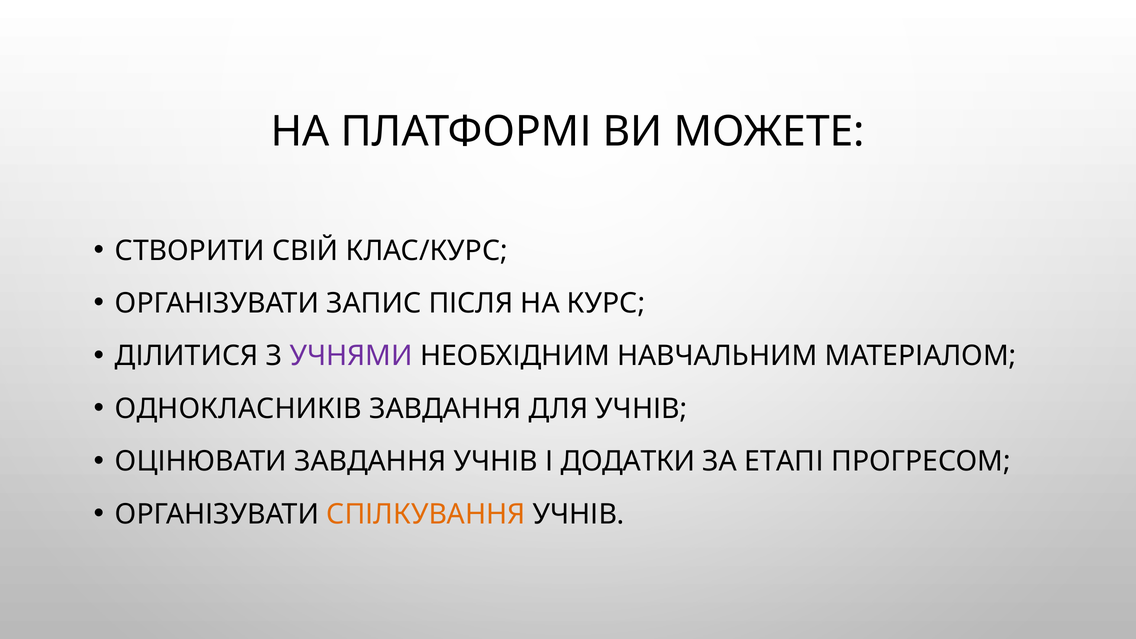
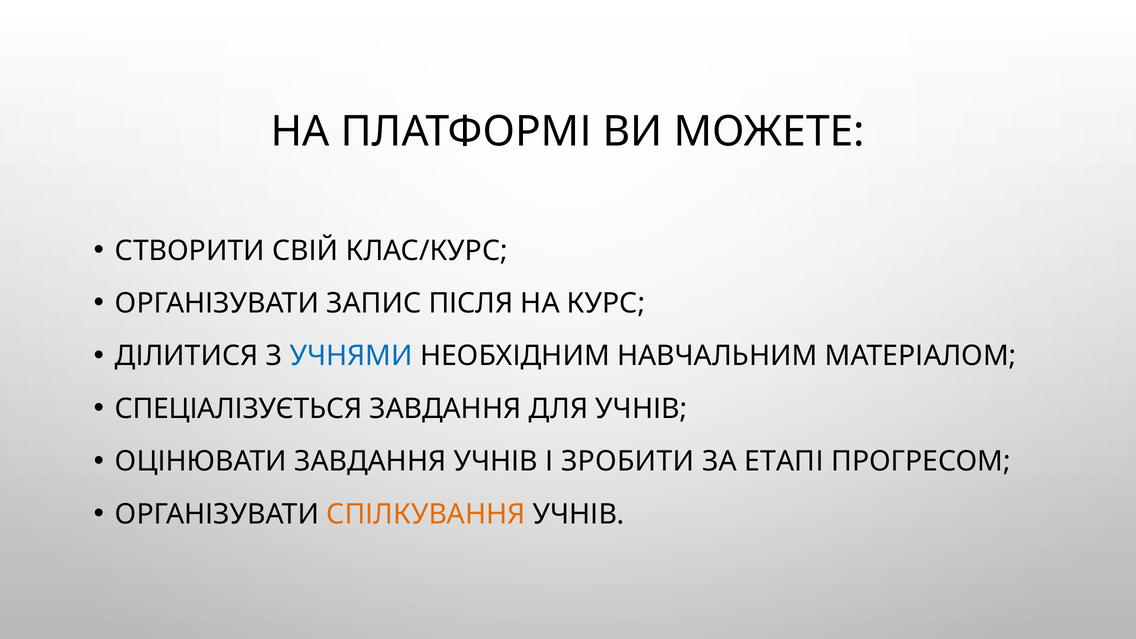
УЧНЯМИ colour: purple -> blue (351, 356)
ОДНОКЛАСНИКІВ: ОДНОКЛАСНИКІВ -> СПЕЦІАЛІЗУЄТЬСЯ (239, 409)
ДОДАТКИ: ДОДАТКИ -> ЗРОБИТИ (628, 462)
